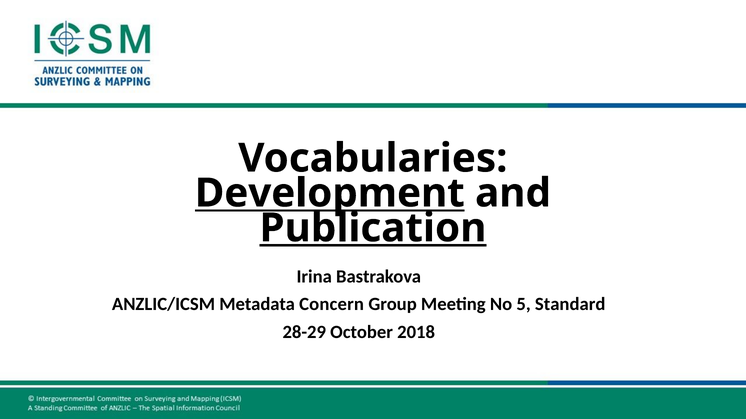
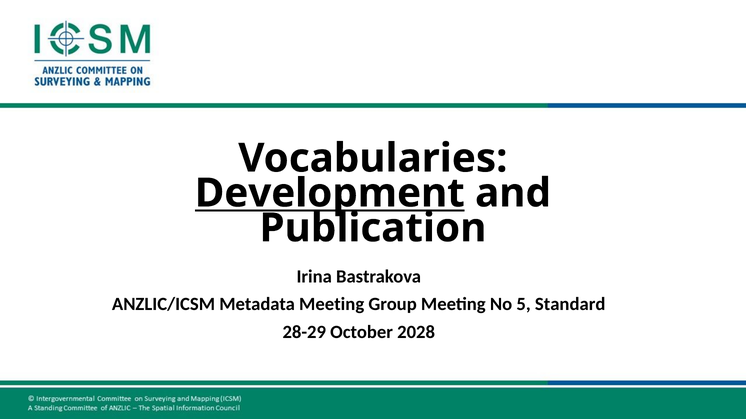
Publication underline: present -> none (373, 228)
Metadata Concern: Concern -> Meeting (332, 305)
2018: 2018 -> 2028 (416, 333)
